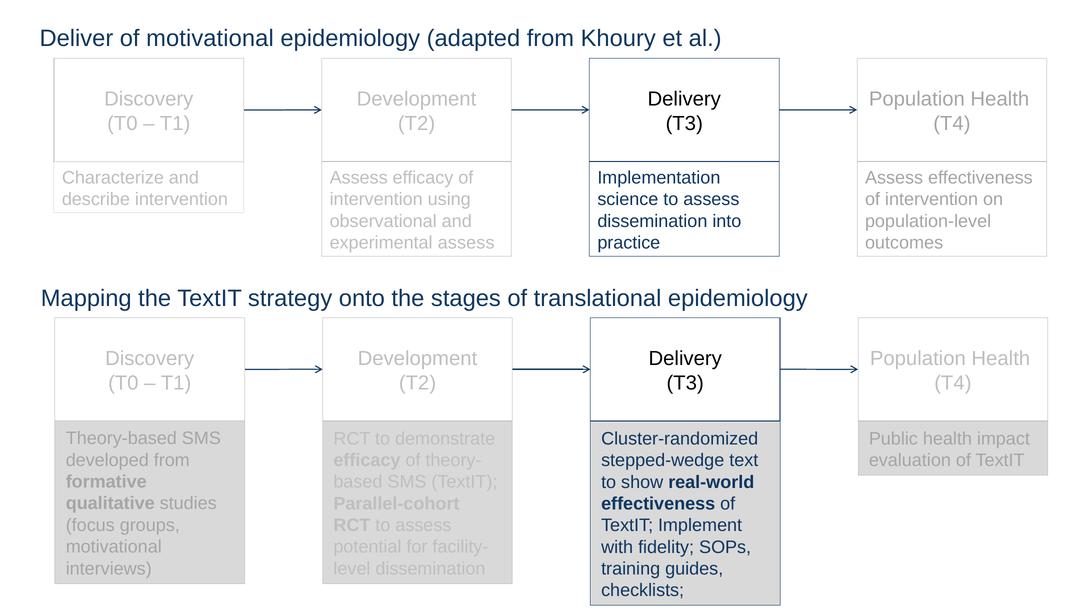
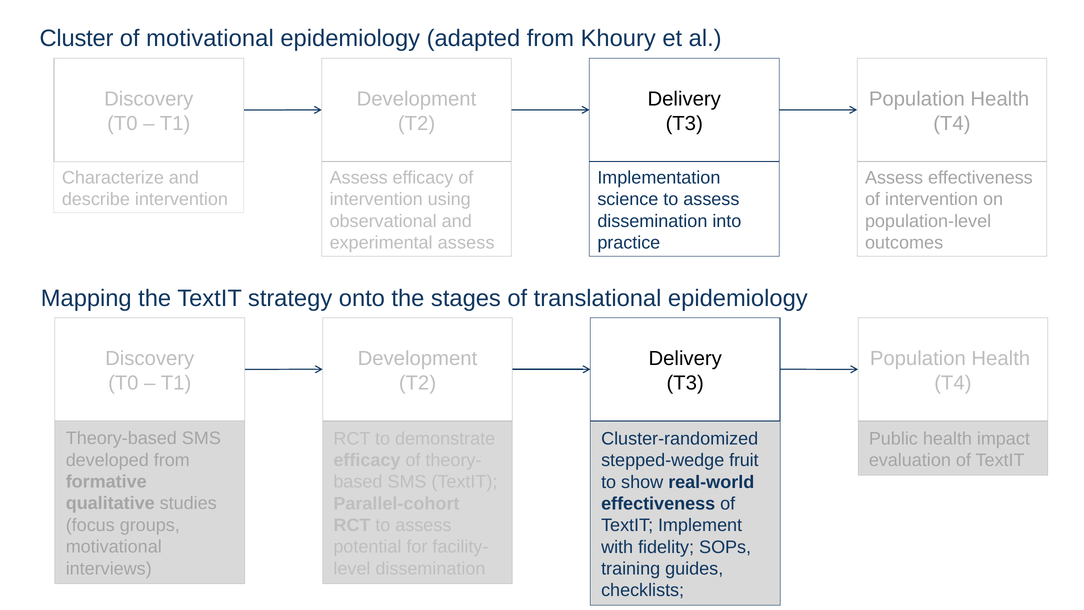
Deliver: Deliver -> Cluster (77, 38)
text: text -> fruit (744, 460)
